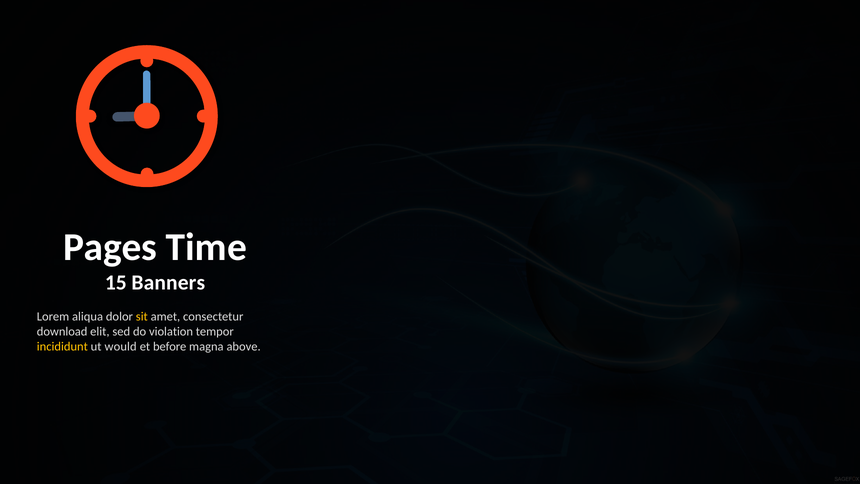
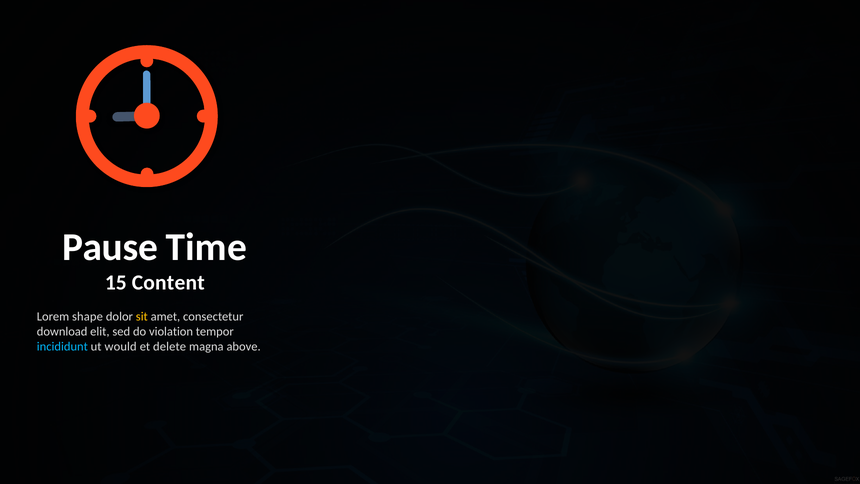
Pages: Pages -> Pause (110, 247)
Banners: Banners -> Content (168, 282)
aliqua: aliqua -> shape (88, 316)
incididunt colour: yellow -> light blue (62, 346)
before: before -> delete (170, 346)
